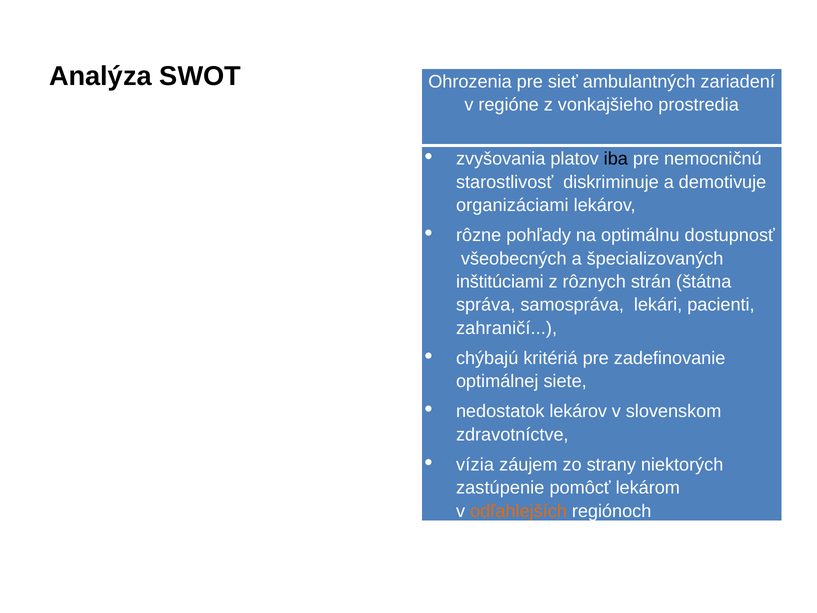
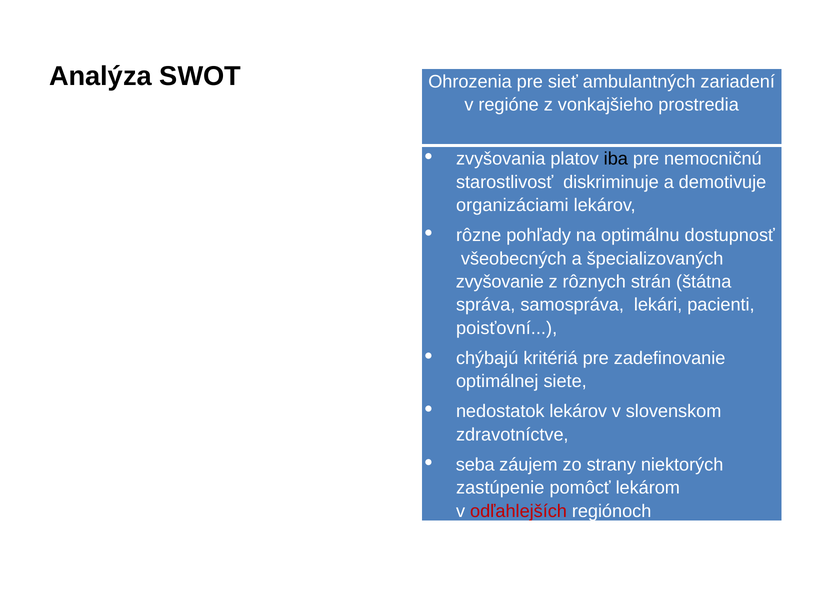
inštitúciami: inštitúciami -> zvyšovanie (500, 282)
zahraničí: zahraničí -> poisťovní (507, 328)
vízia: vízia -> seba (475, 464)
odľahlejších colour: orange -> red (518, 511)
